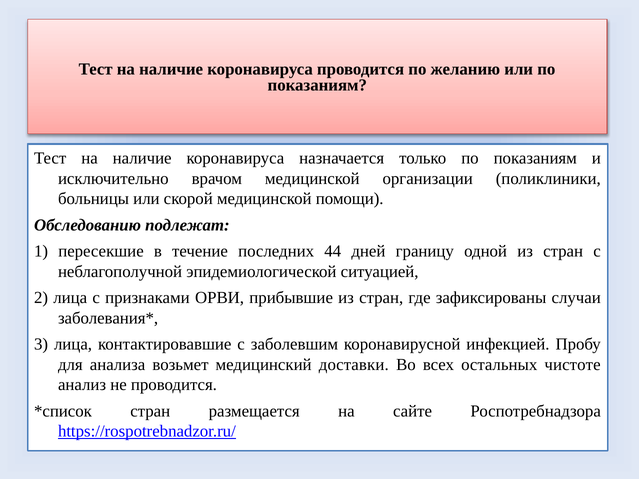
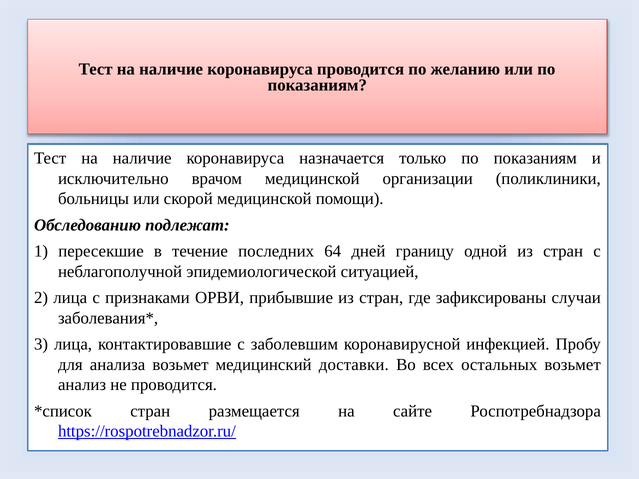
44: 44 -> 64 (333, 251)
остальных чистоте: чистоте -> возьмет (573, 365)
